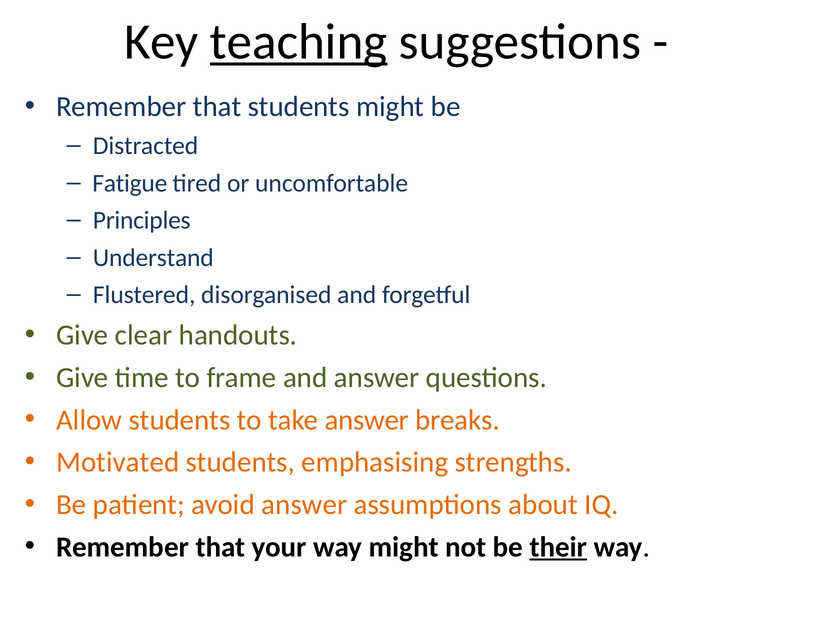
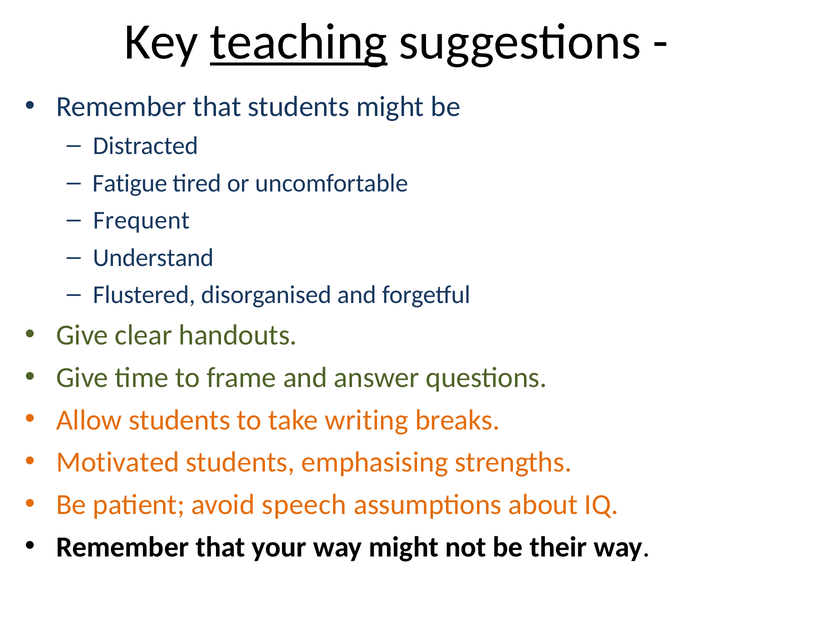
Principles: Principles -> Frequent (141, 220)
take answer: answer -> writing (367, 420)
avoid answer: answer -> speech (304, 504)
their underline: present -> none (558, 547)
